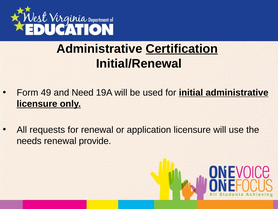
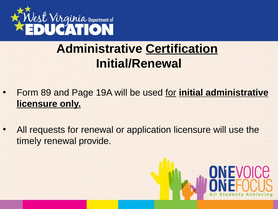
49: 49 -> 89 (46, 92)
Need: Need -> Page (83, 92)
for underline: none -> present (171, 92)
needs: needs -> timely (29, 141)
